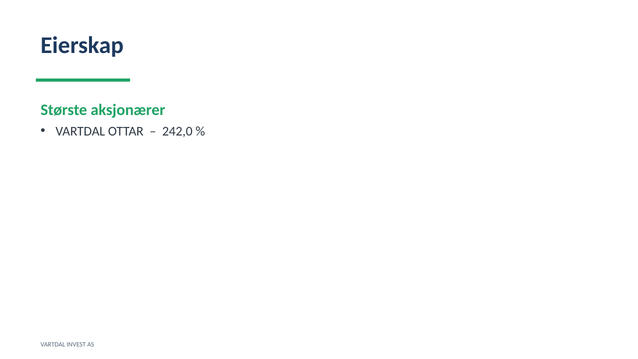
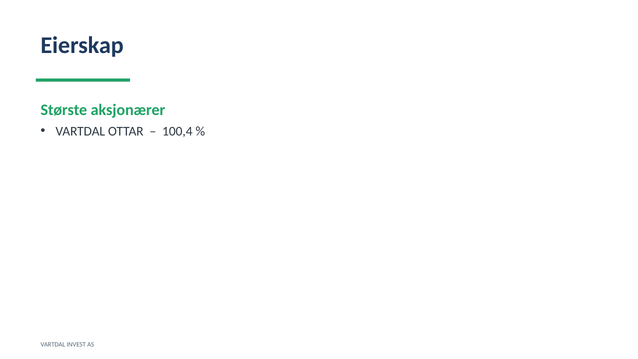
242,0: 242,0 -> 100,4 (177, 131)
